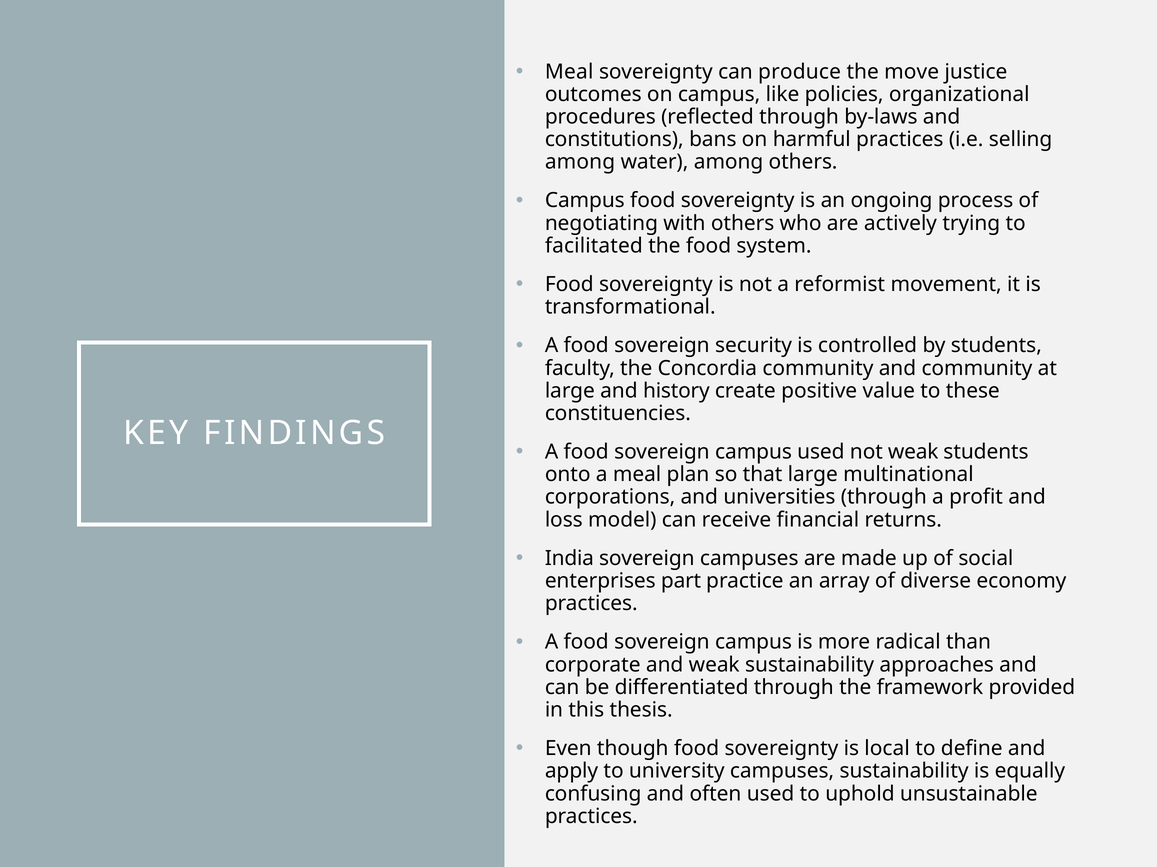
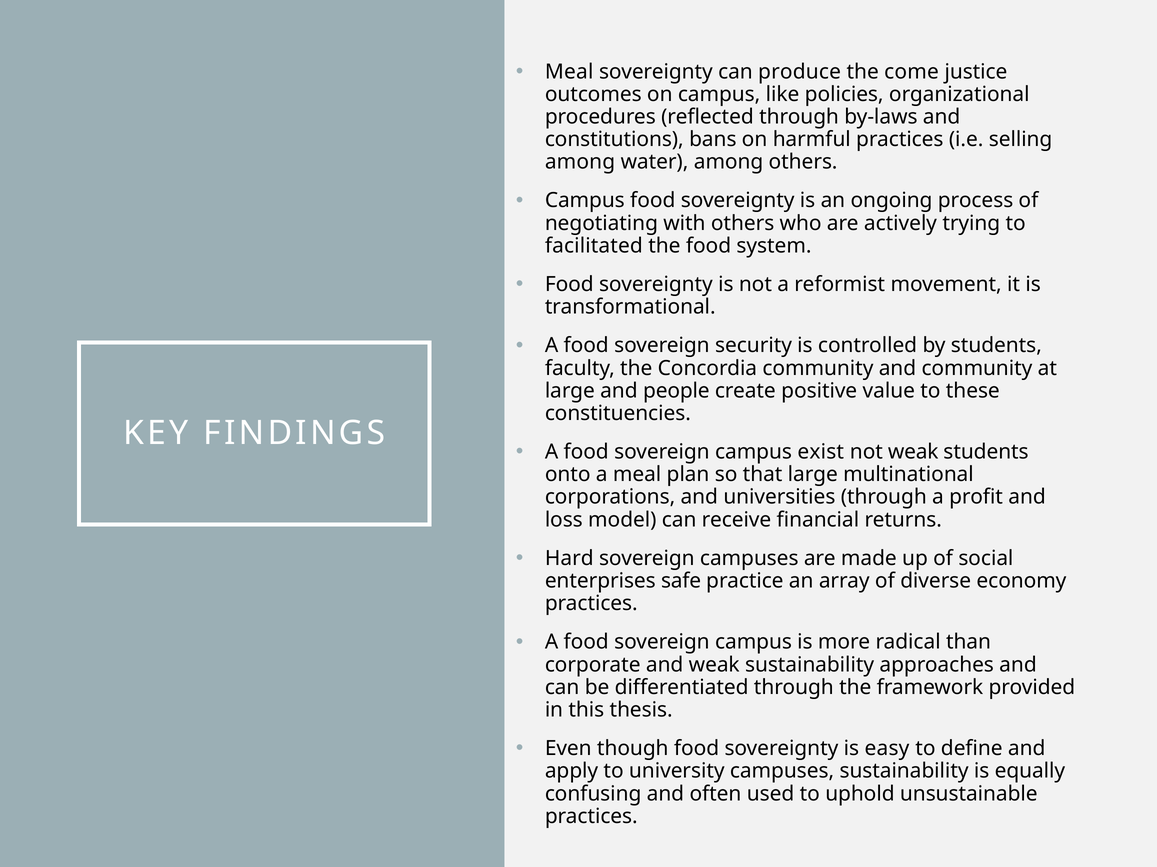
move: move -> come (912, 72)
history: history -> people (676, 391)
campus used: used -> exist (821, 452)
India: India -> Hard (569, 559)
part: part -> safe (681, 581)
local: local -> easy (887, 749)
